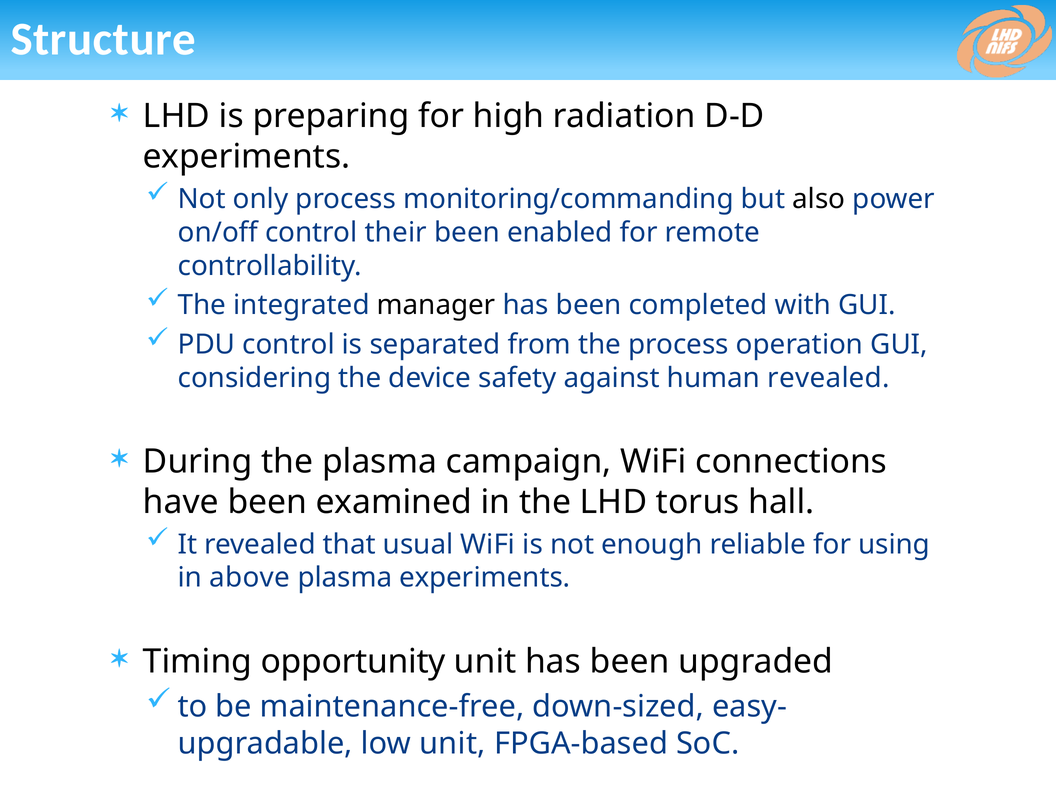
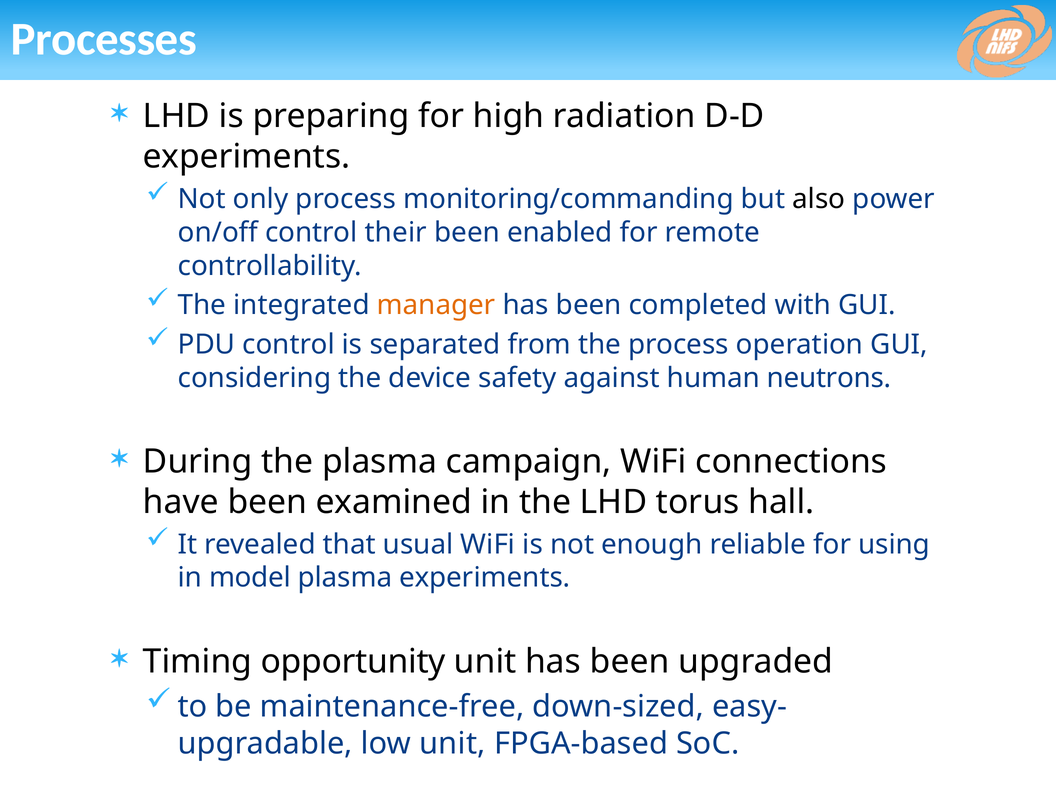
Structure: Structure -> Processes (104, 39)
manager colour: black -> orange (436, 305)
human revealed: revealed -> neutrons (829, 378)
above: above -> model (250, 578)
